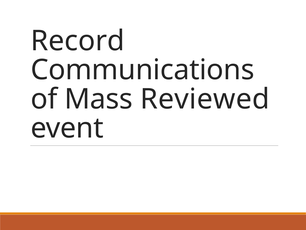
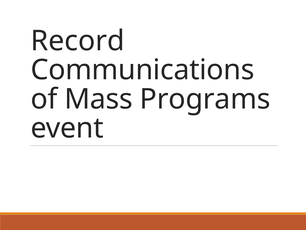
Reviewed: Reviewed -> Programs (205, 99)
